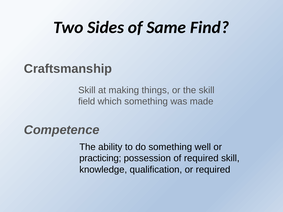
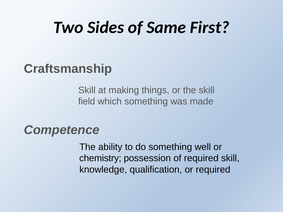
Find: Find -> First (210, 27)
practicing: practicing -> chemistry (100, 158)
